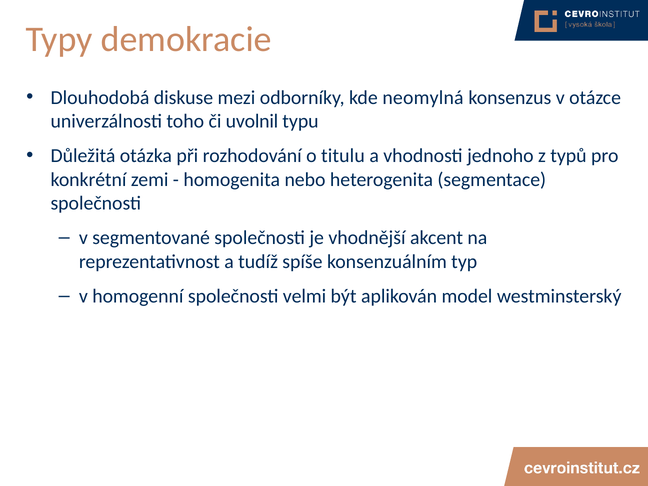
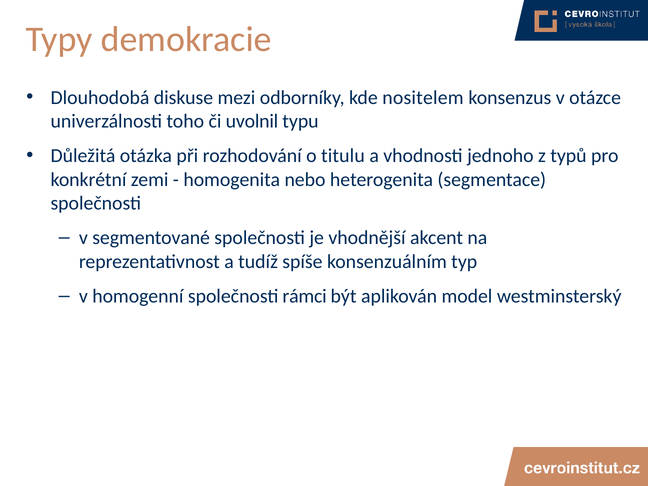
neomylná: neomylná -> nositelem (423, 98)
velmi: velmi -> rámci (305, 296)
